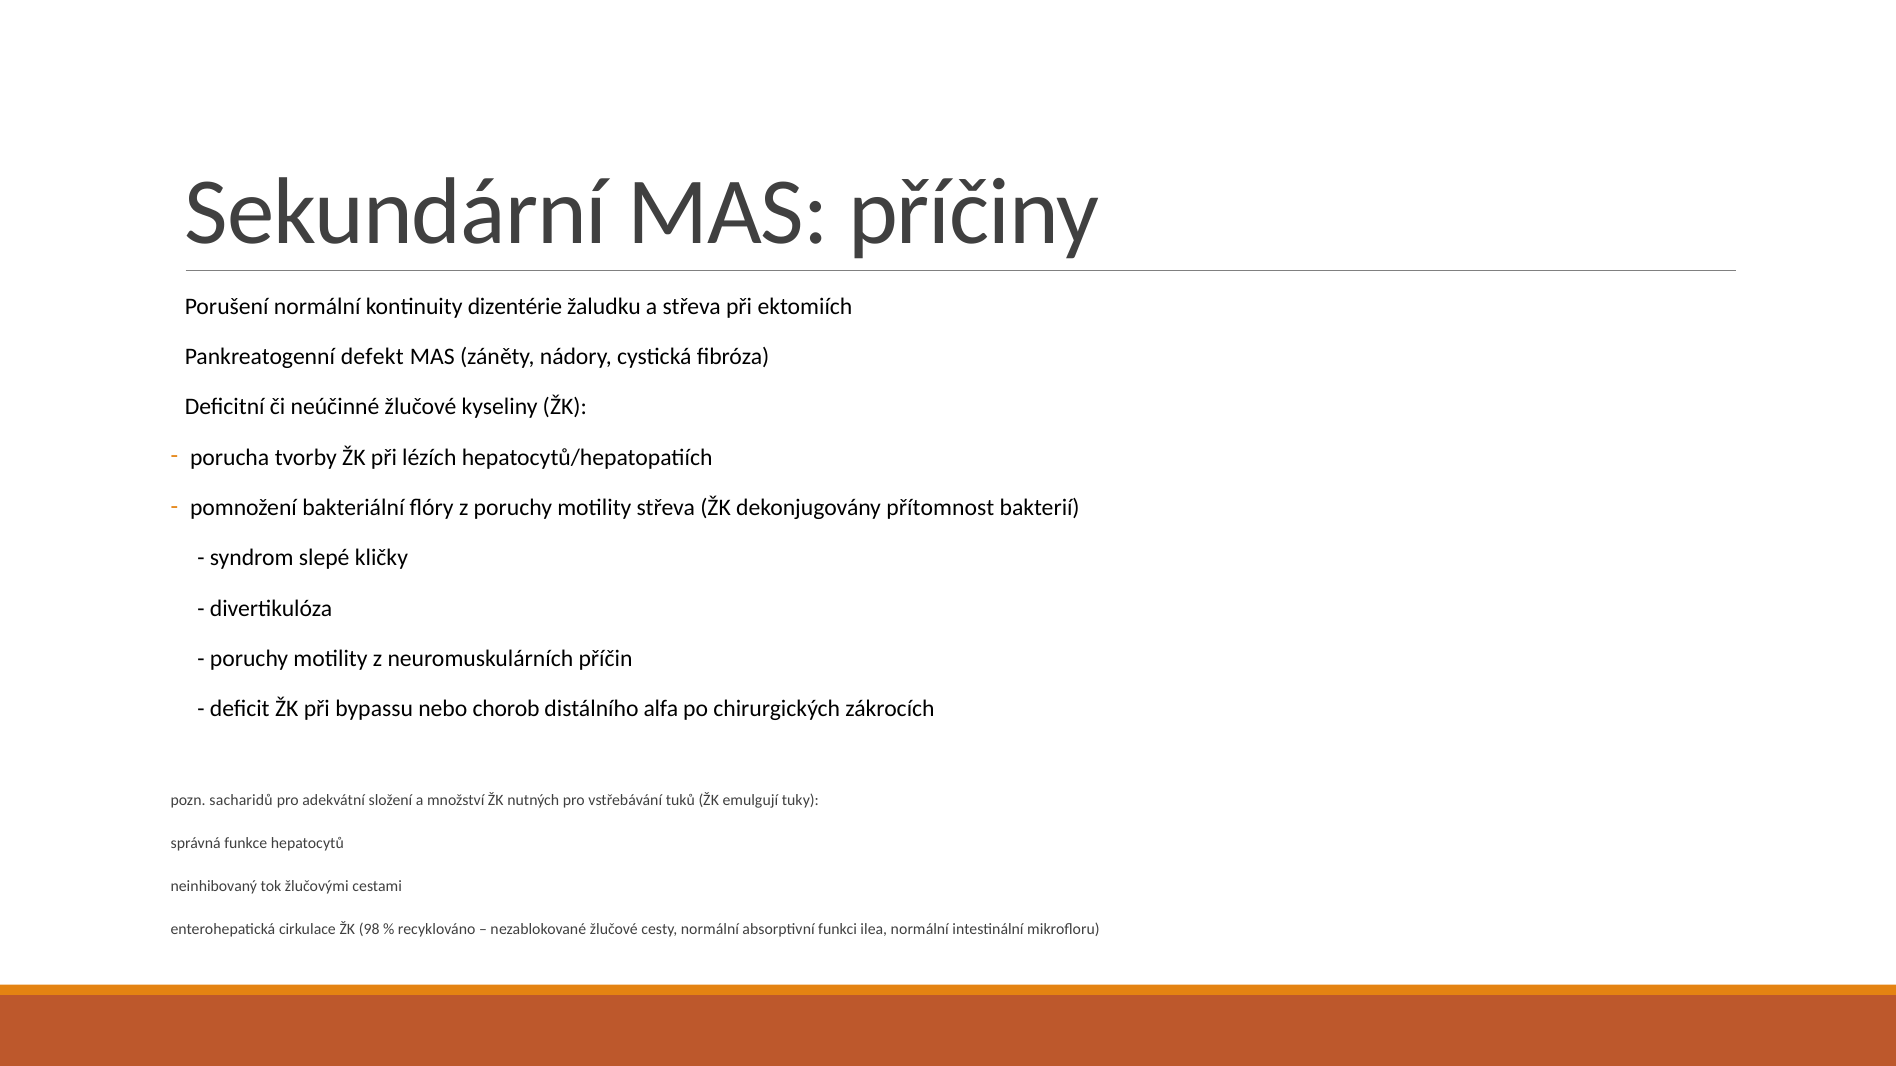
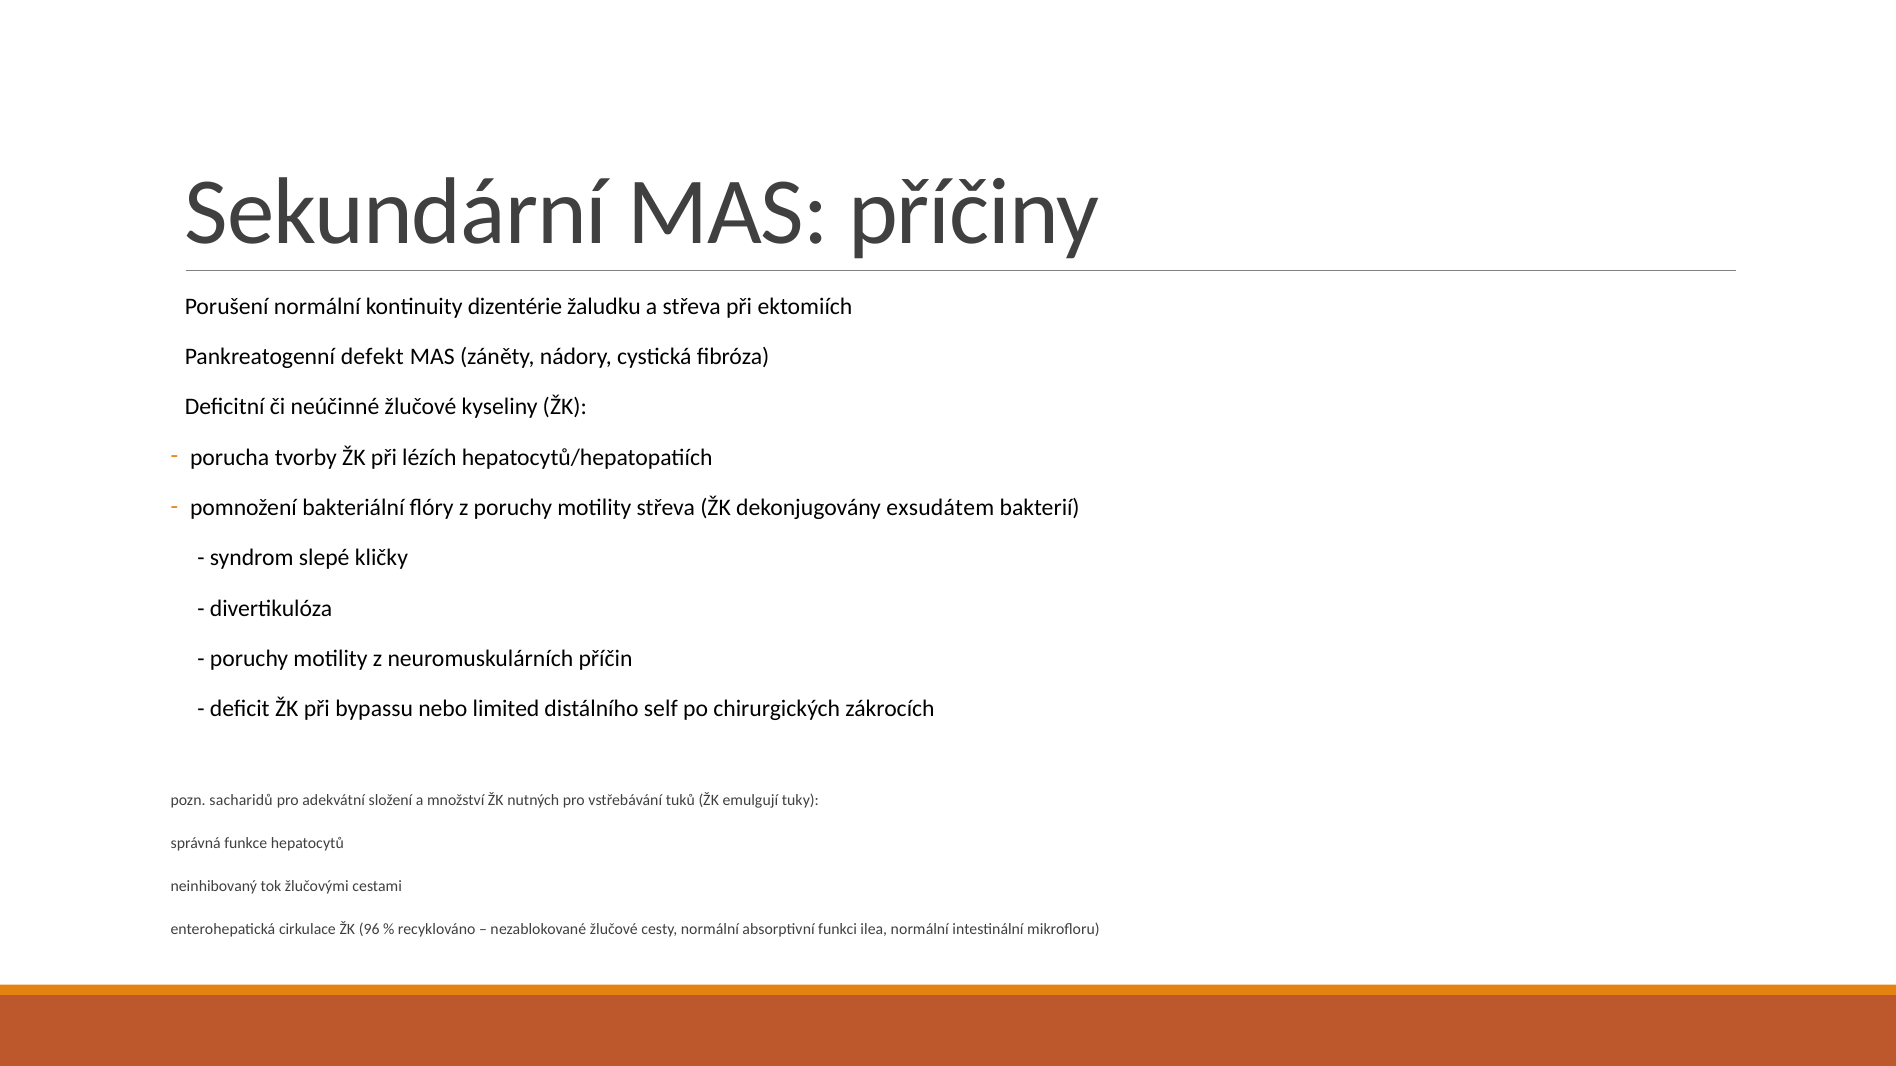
přítomnost: přítomnost -> exsudátem (940, 508)
chorob: chorob -> limited (506, 710)
alfa: alfa -> self (661, 710)
98: 98 -> 96 (369, 929)
